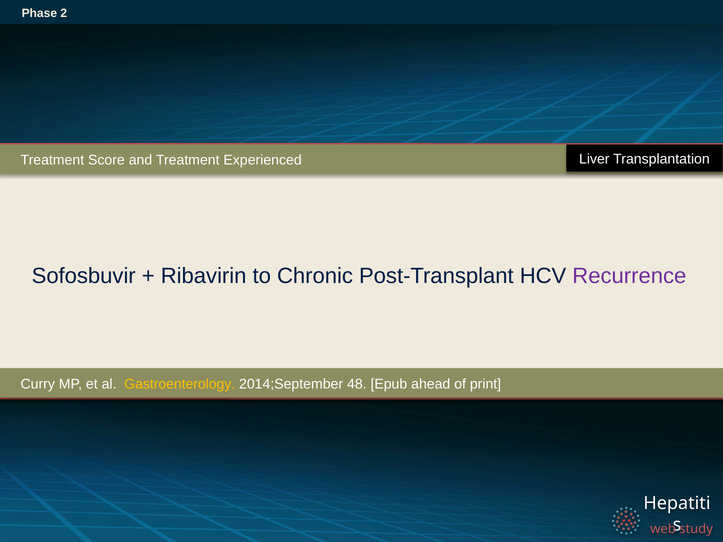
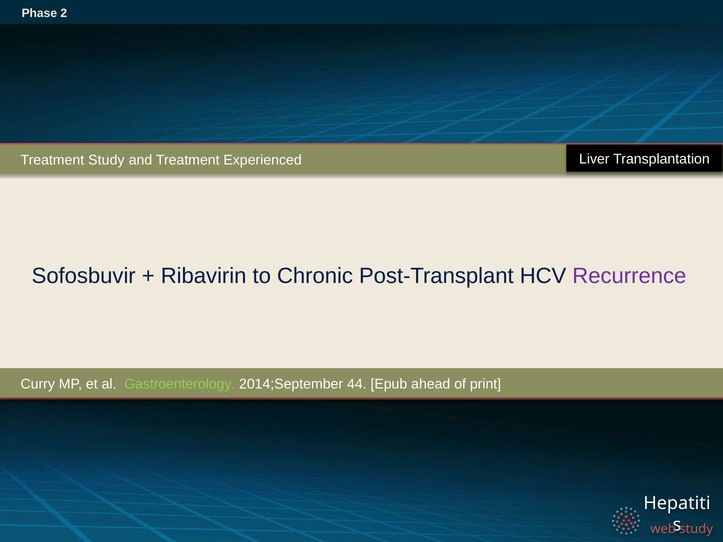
Treatment Score: Score -> Study (106, 160)
Gastroenterology colour: yellow -> light green (180, 384)
48: 48 -> 44 (357, 384)
